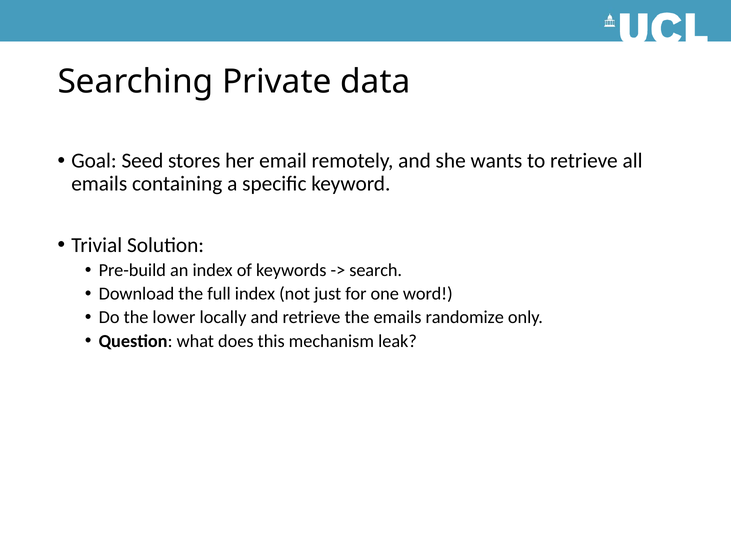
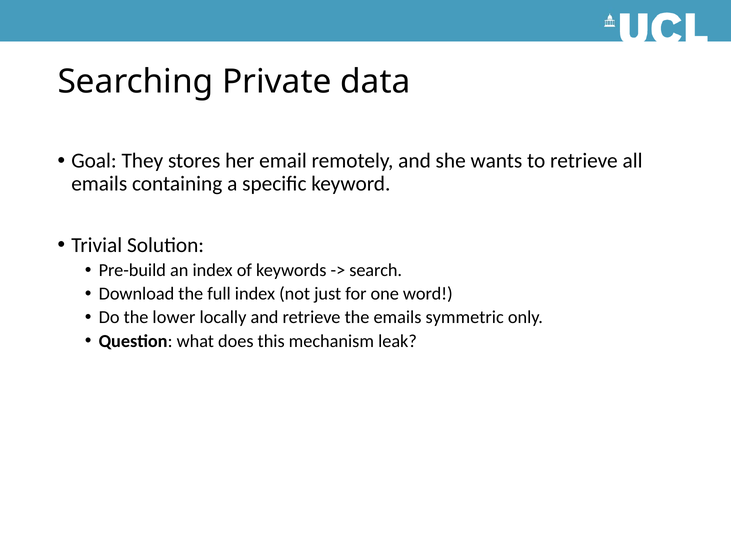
Seed: Seed -> They (142, 161)
randomize: randomize -> symmetric (465, 318)
